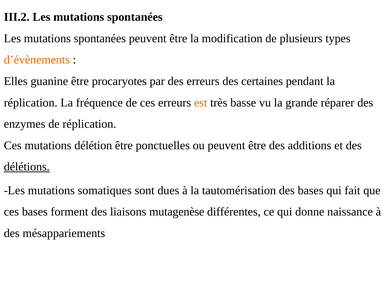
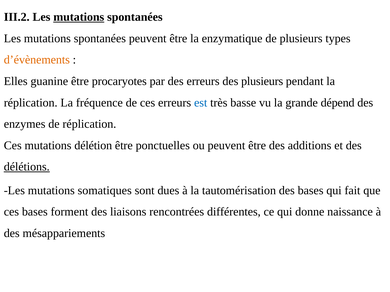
mutations underline: none -> present (79, 17)
modification: modification -> enzymatique (232, 38)
des certaines: certaines -> plusieurs (262, 81)
est colour: orange -> blue (201, 103)
réparer: réparer -> dépend (338, 103)
mutagenèse: mutagenèse -> rencontrées (177, 212)
